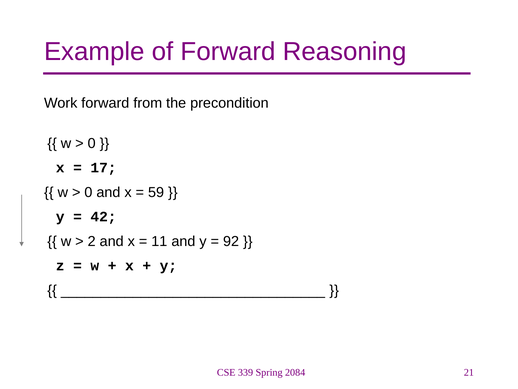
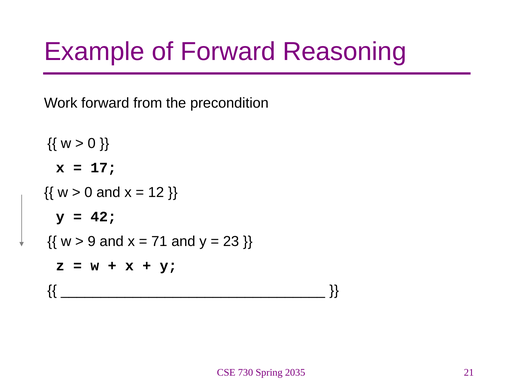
59: 59 -> 12 (156, 192)
2: 2 -> 9 (92, 241)
11: 11 -> 71 (159, 241)
92: 92 -> 23 (231, 241)
339: 339 -> 730 (246, 372)
2084: 2084 -> 2035 (295, 372)
